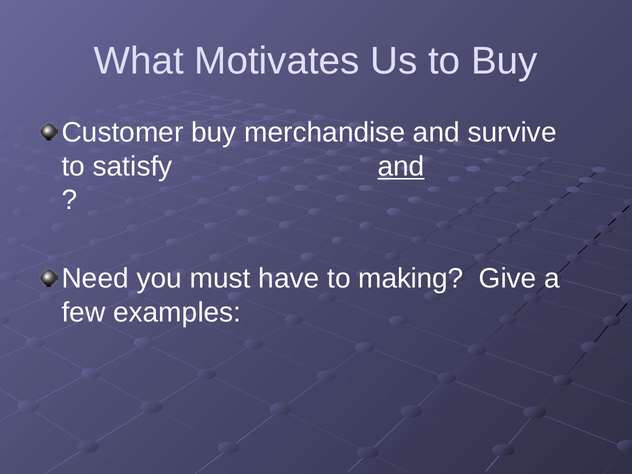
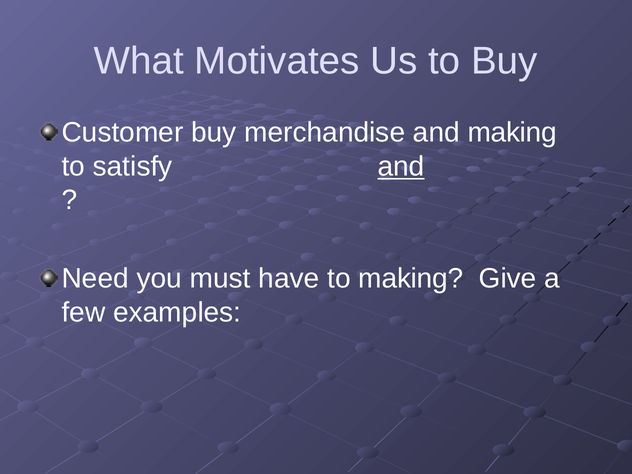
and survive: survive -> making (512, 133)
